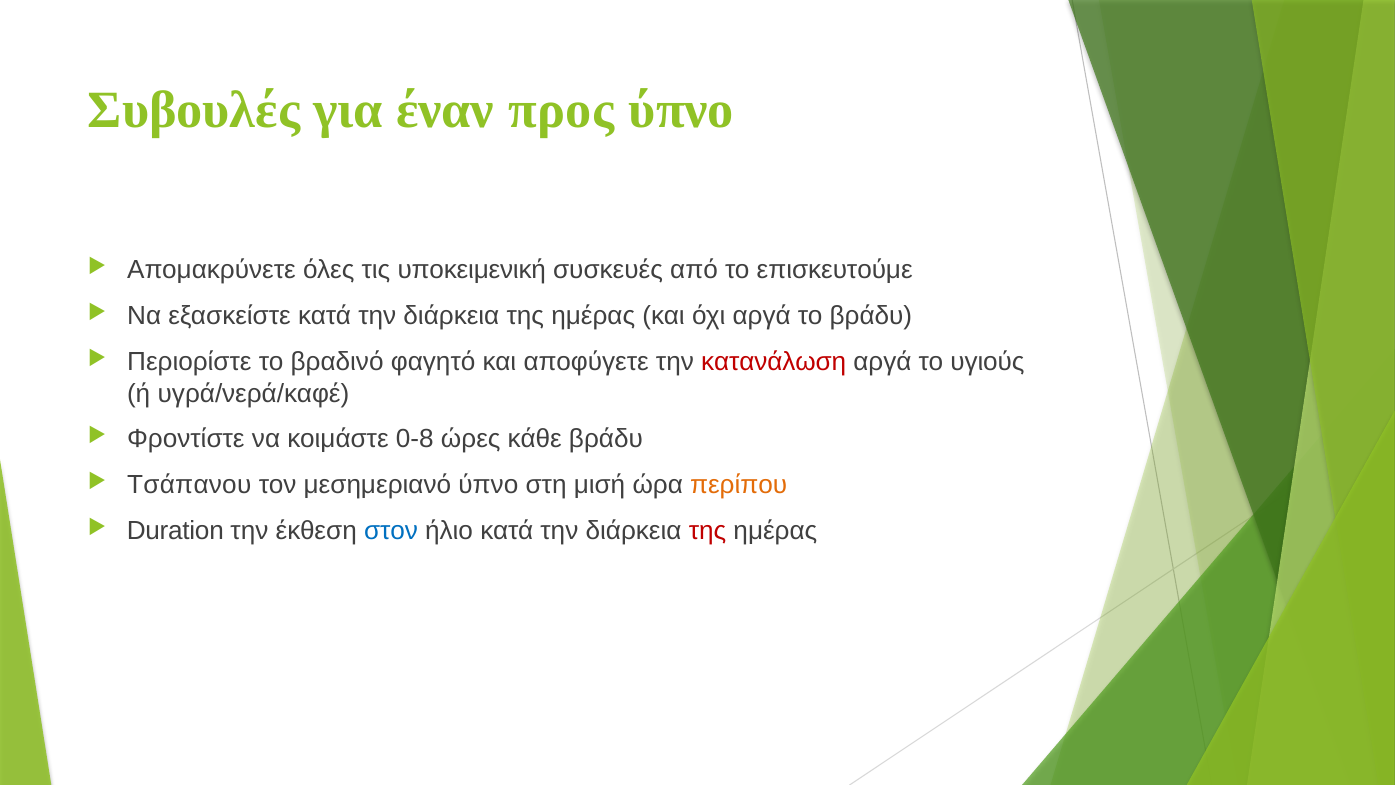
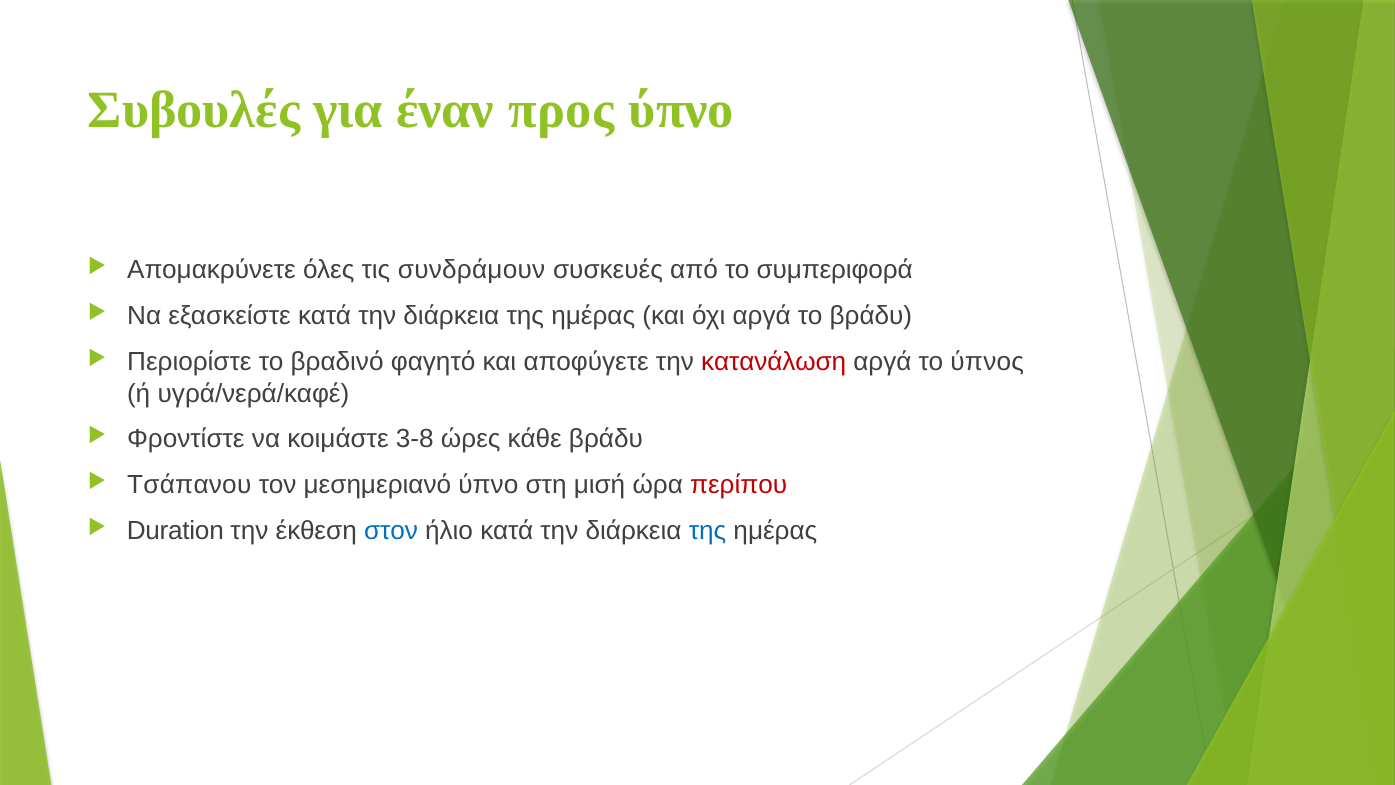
υποκειμενική: υποκειμενική -> συνδράμουν (472, 270)
επισκευτούμε: επισκευτούμε -> συμπεριφορά (835, 270)
υγιούς: υγιούς -> ύπνος (987, 362)
0-8: 0-8 -> 3-8 (415, 439)
περίπου colour: orange -> red (739, 485)
της colour: red -> blue (707, 531)
